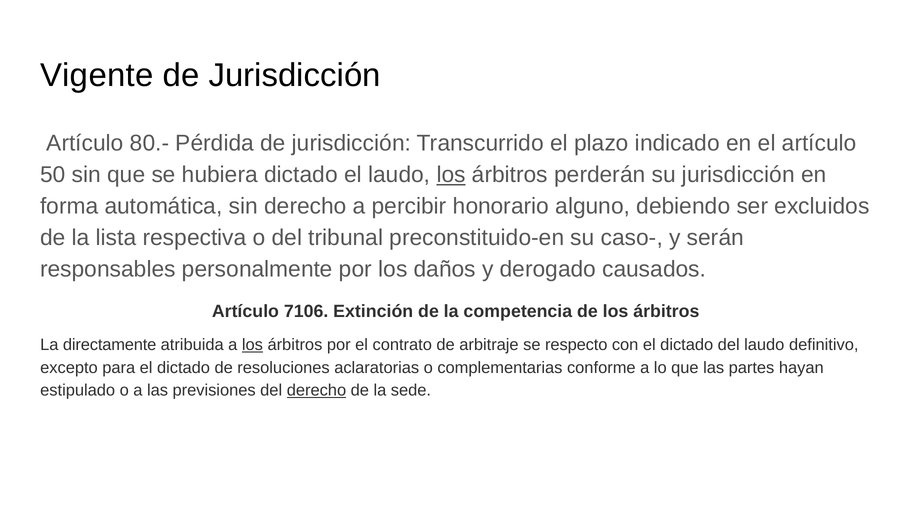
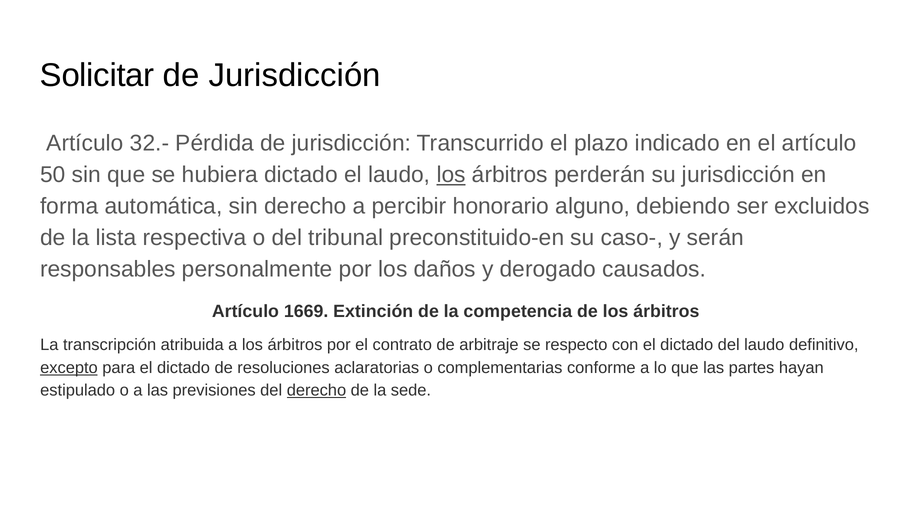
Vigente: Vigente -> Solicitar (97, 76)
80.-: 80.- -> 32.- (150, 143)
7106: 7106 -> 1669 (306, 312)
directamente: directamente -> transcripción (110, 345)
los underline: present -> none (252, 345)
excepto underline: none -> present (69, 368)
